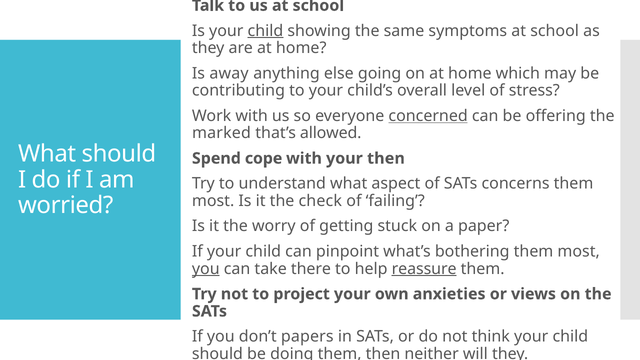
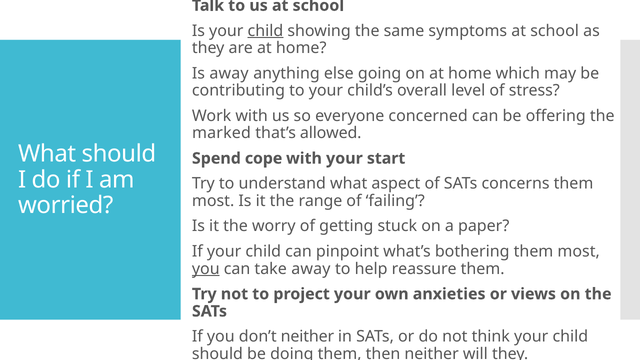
concerned underline: present -> none (428, 116)
your then: then -> start (386, 158)
check: check -> range (320, 201)
take there: there -> away (311, 269)
reassure underline: present -> none (424, 269)
don’t papers: papers -> neither (307, 337)
